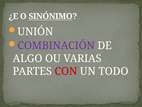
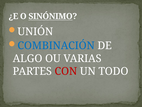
COMBINACIÓN colour: purple -> blue (56, 45)
